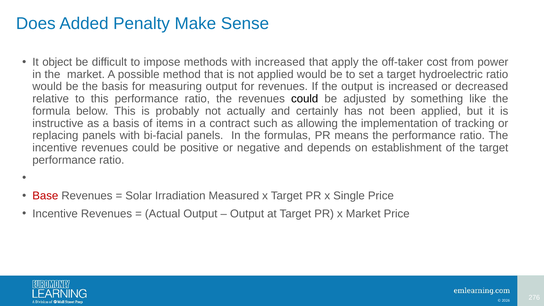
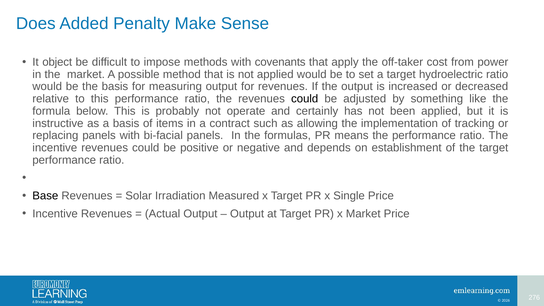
with increased: increased -> covenants (280, 62)
actually: actually -> operate (246, 111)
Base colour: red -> black (45, 196)
